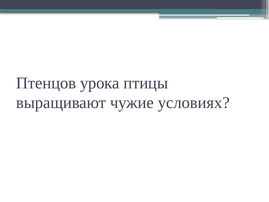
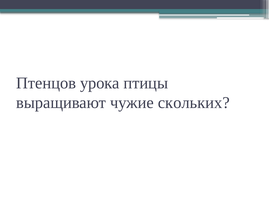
условиях: условиях -> скольких (194, 103)
